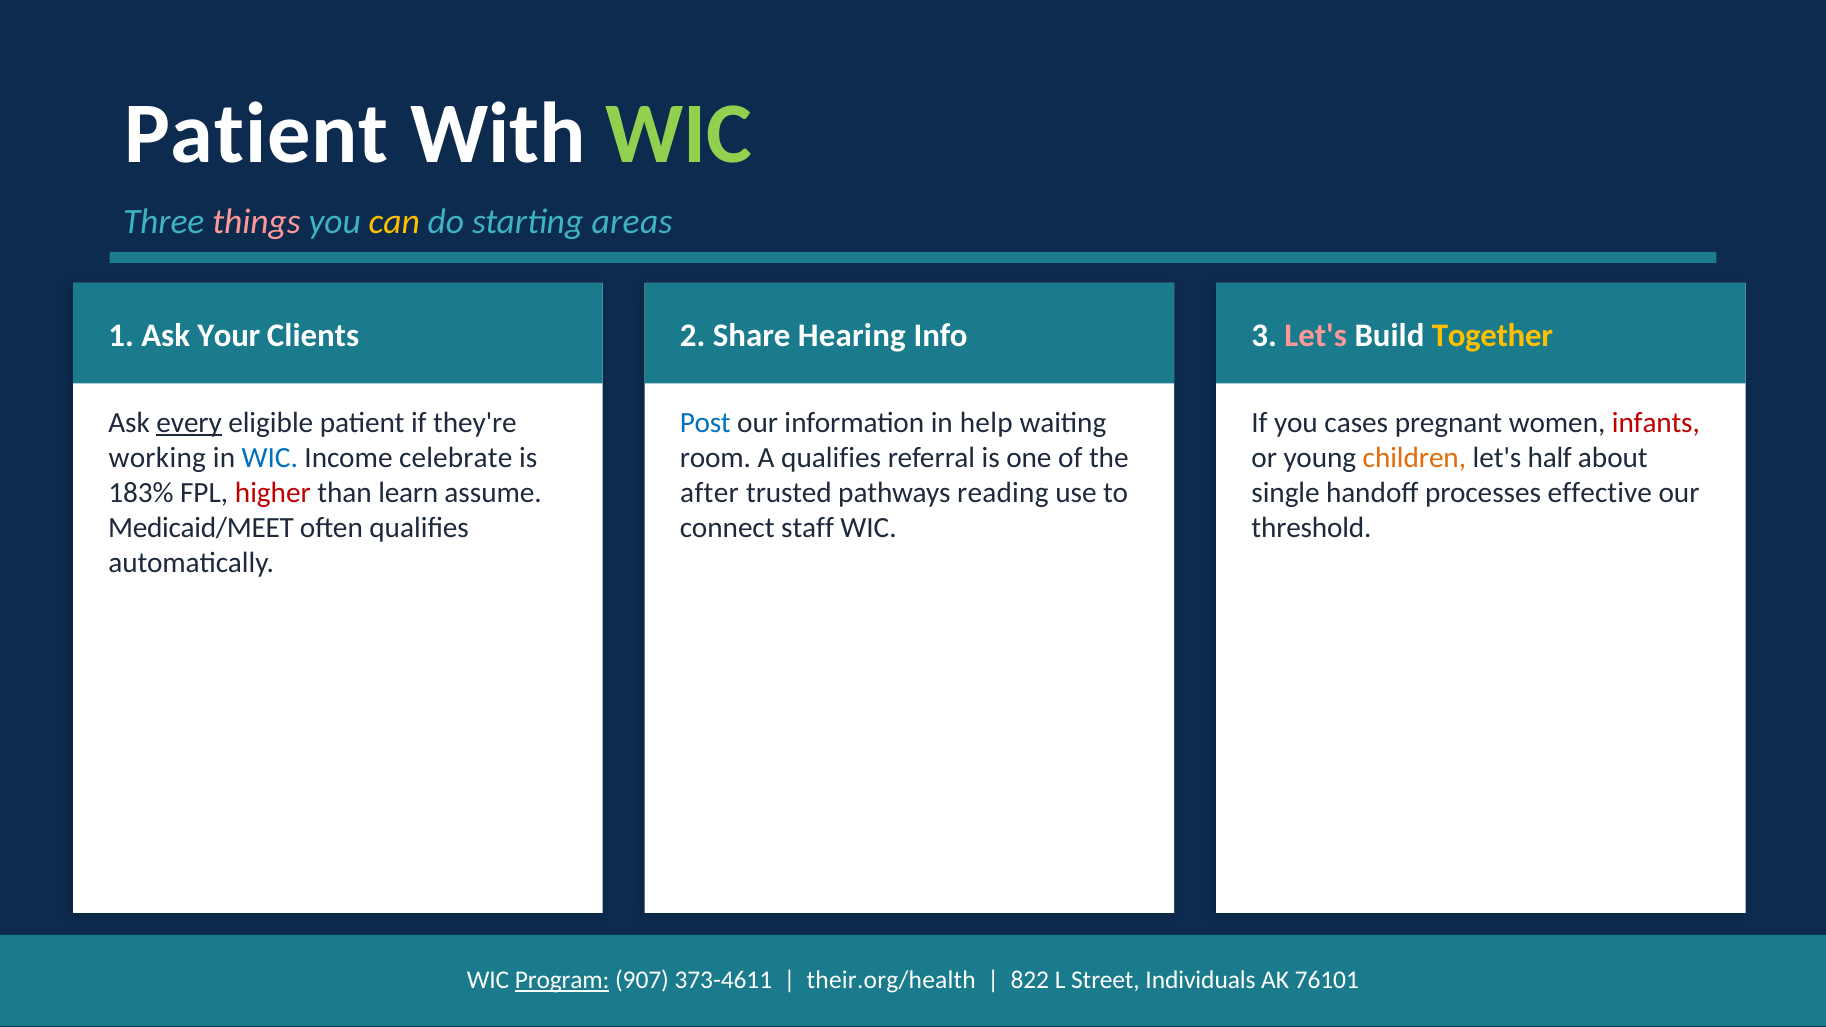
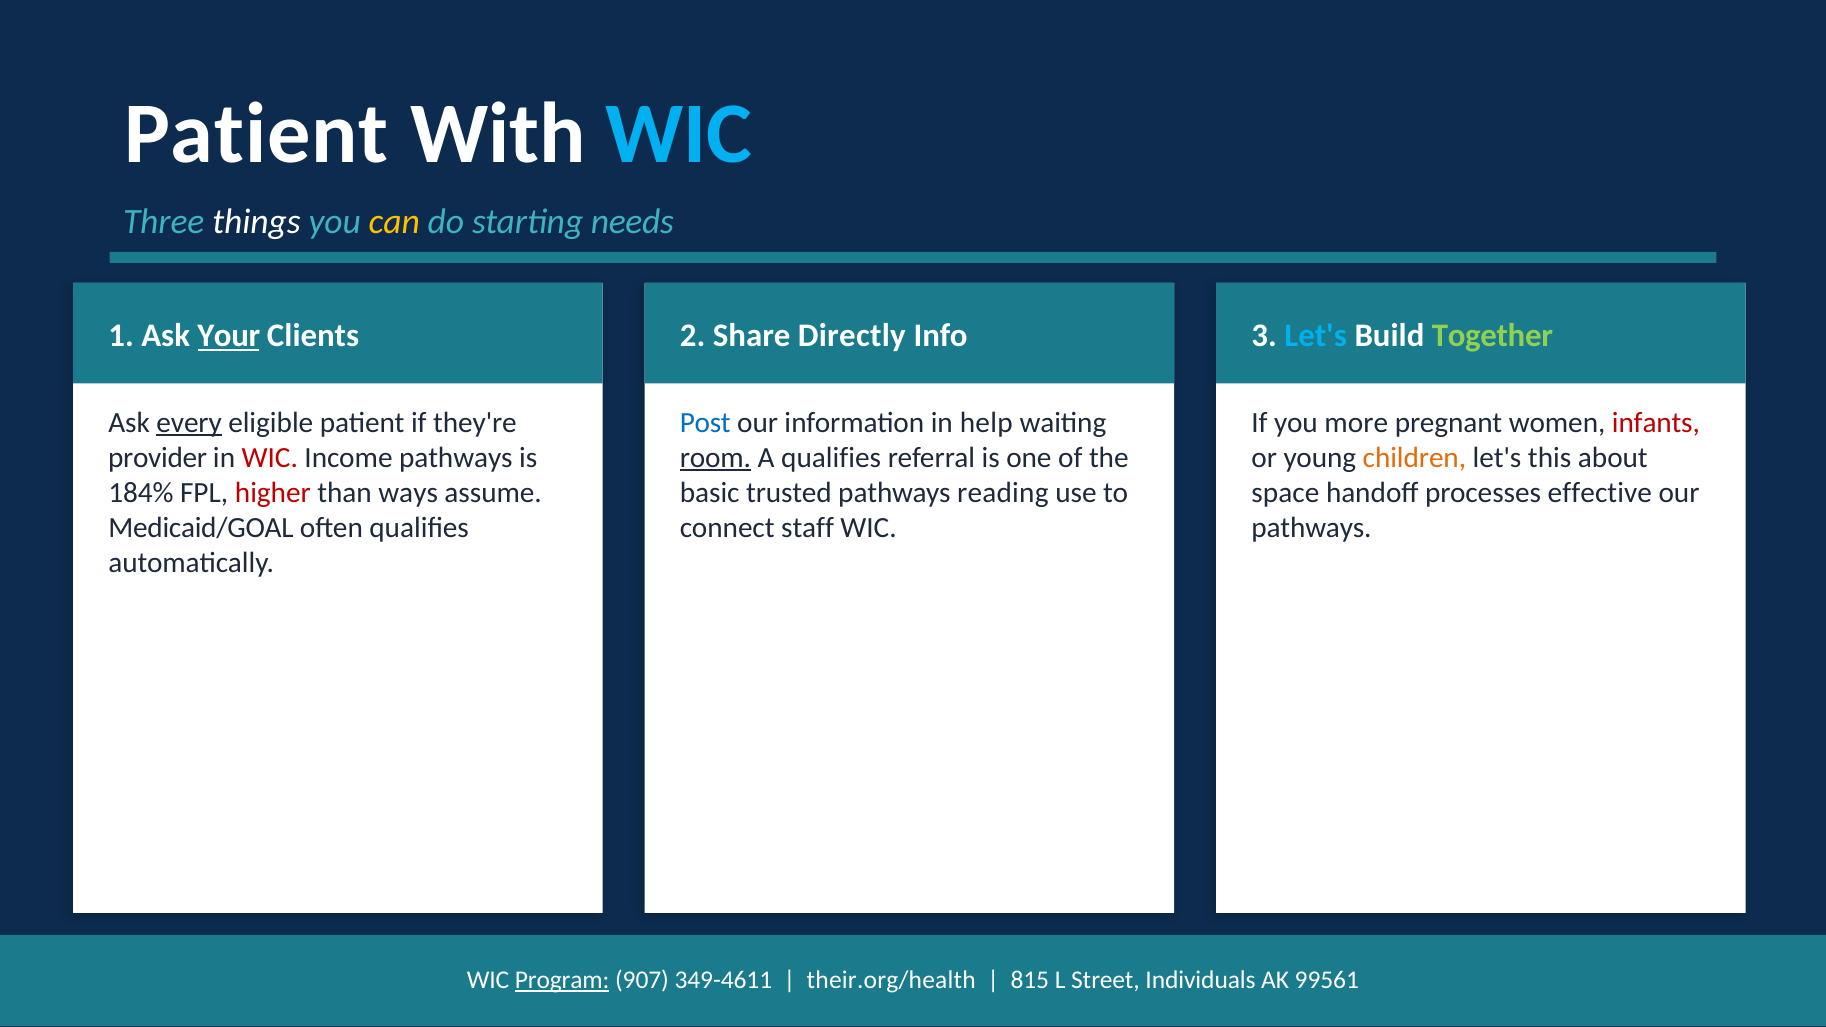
WIC colour: light green -> light blue (678, 134)
things colour: pink -> white (257, 222)
areas: areas -> needs (632, 222)
Your underline: none -> present (229, 336)
Hearing: Hearing -> Directly (852, 336)
Let's colour: pink -> light blue (1316, 336)
Together colour: yellow -> light green (1492, 336)
cases: cases -> more (1356, 423)
working: working -> provider (158, 458)
WIC colour: blue -> red (270, 458)
Income celebrate: celebrate -> pathways (456, 458)
room underline: none -> present (715, 458)
half: half -> this (1550, 458)
183%: 183% -> 184% (141, 493)
learn: learn -> ways (408, 493)
after: after -> basic (710, 493)
single: single -> space (1285, 493)
Medicaid/MEET: Medicaid/MEET -> Medicaid/GOAL (201, 528)
threshold: threshold -> pathways (1311, 528)
373-4611: 373-4611 -> 349-4611 (723, 980)
822: 822 -> 815 (1030, 980)
76101: 76101 -> 99561 (1327, 980)
